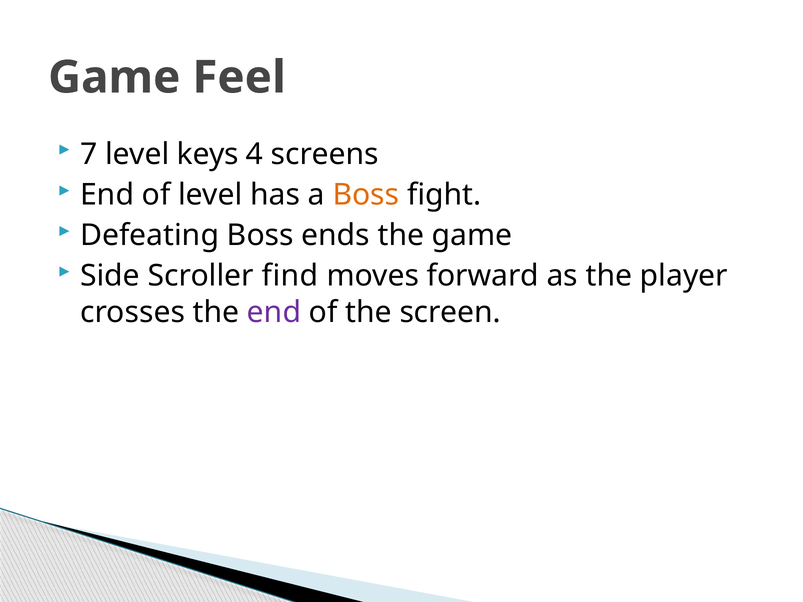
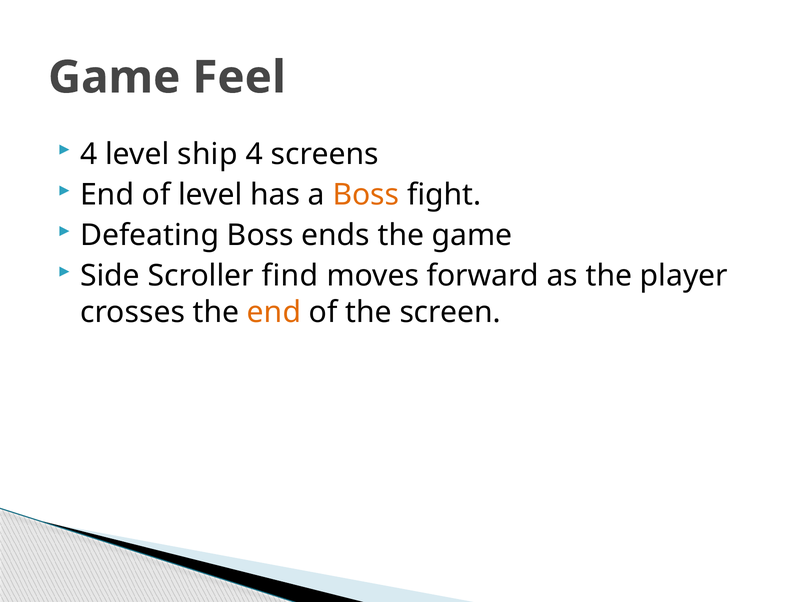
7: 7 -> 4 (89, 154)
keys: keys -> ship (207, 154)
end colour: purple -> orange (274, 312)
